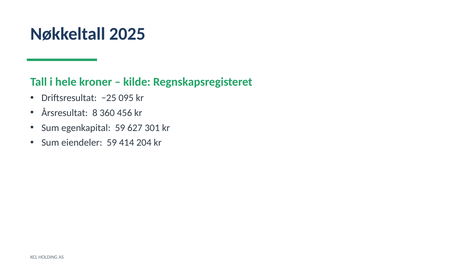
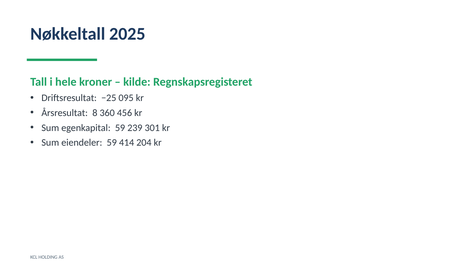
627: 627 -> 239 (135, 128)
